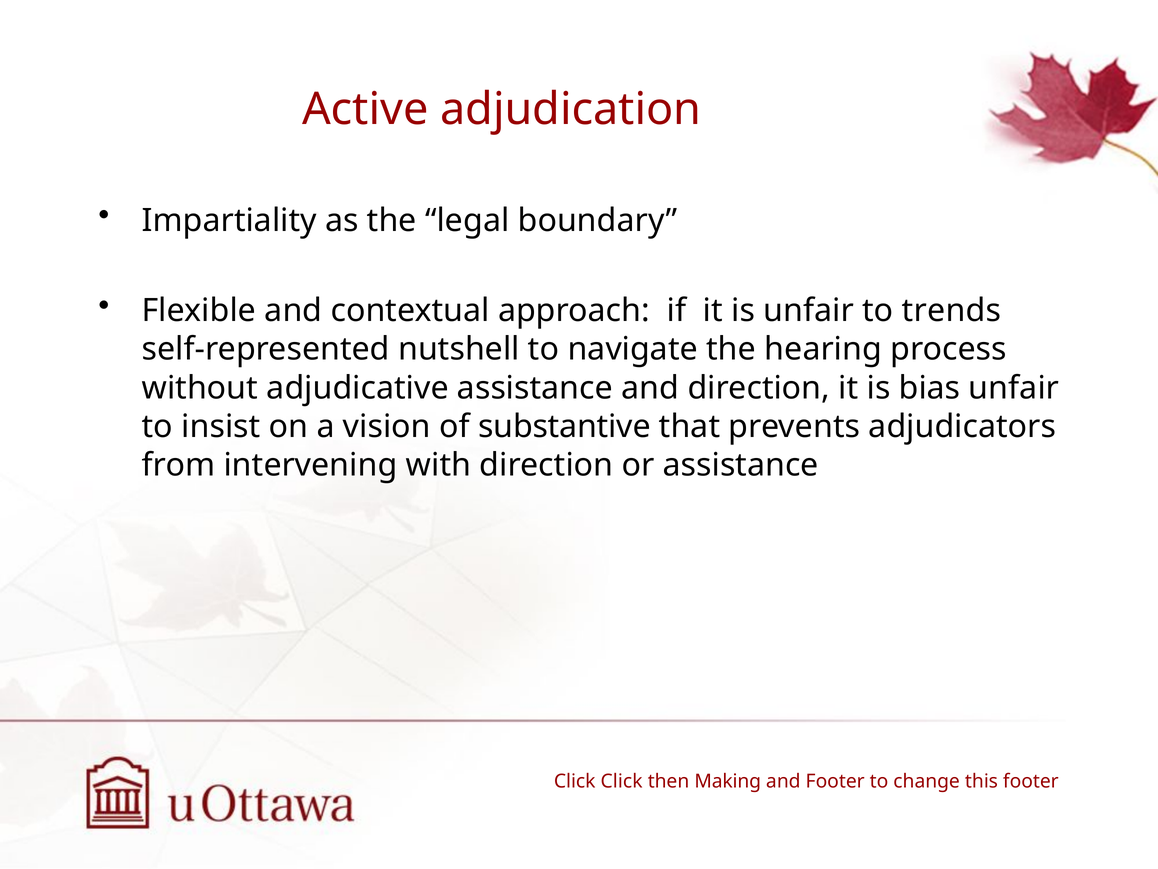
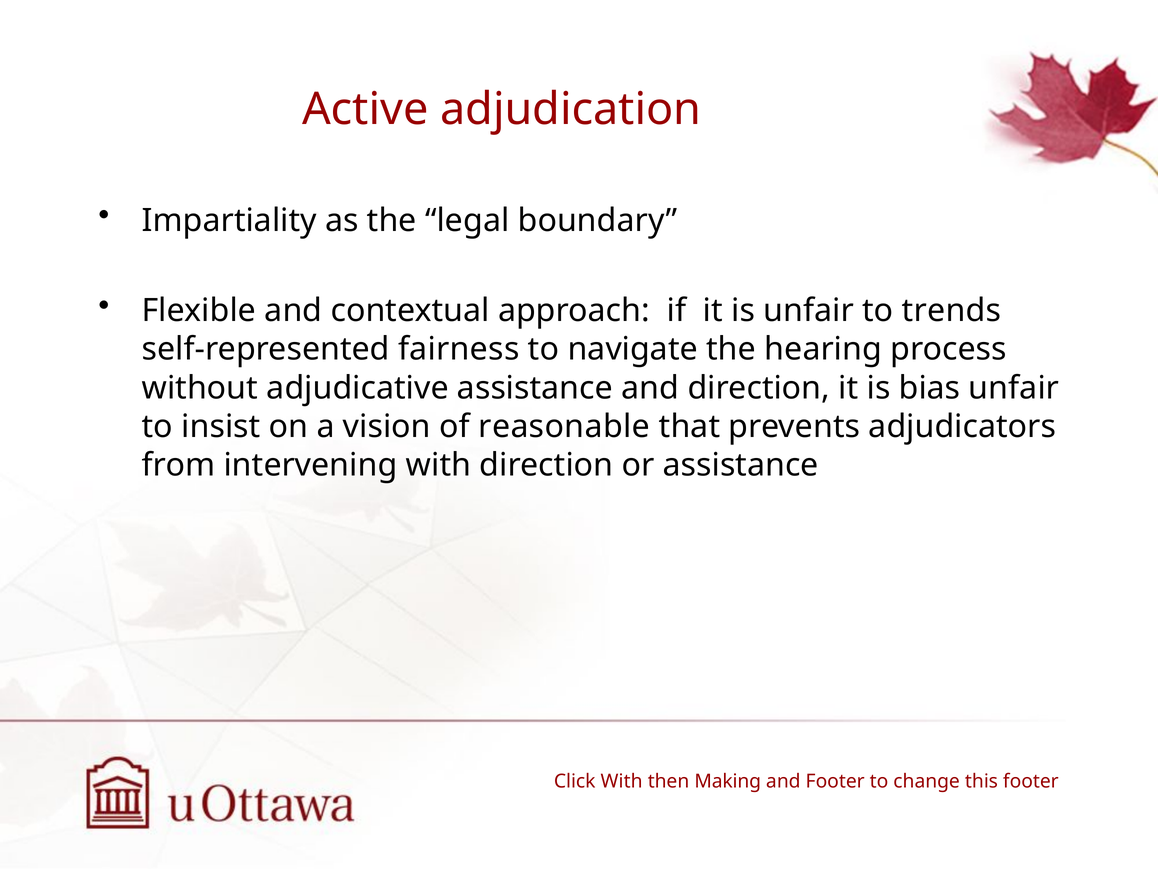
nutshell: nutshell -> fairness (459, 349)
substantive: substantive -> reasonable (564, 426)
Click Click: Click -> With (622, 781)
